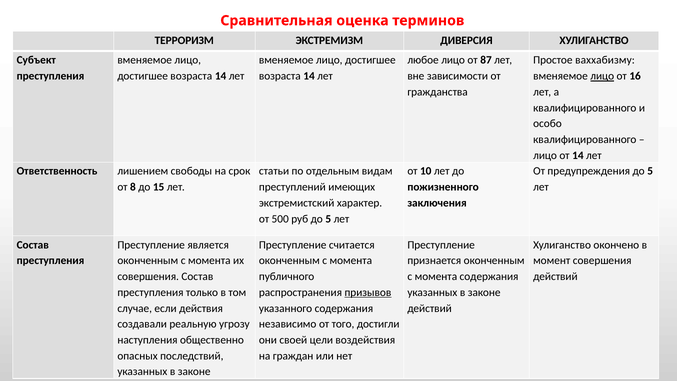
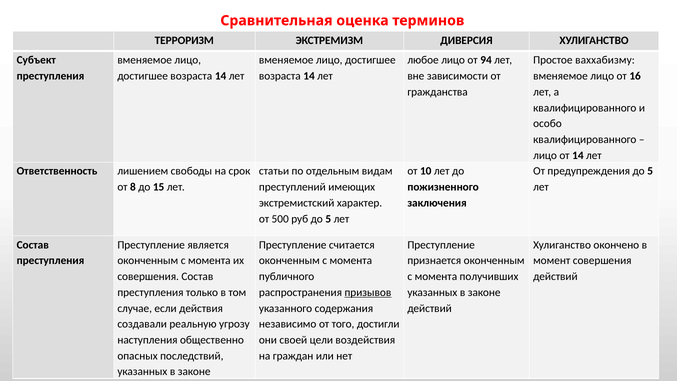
87: 87 -> 94 (486, 60)
лицо underline: present -> none (602, 76)
момента содержания: содержания -> получивших (489, 276)
